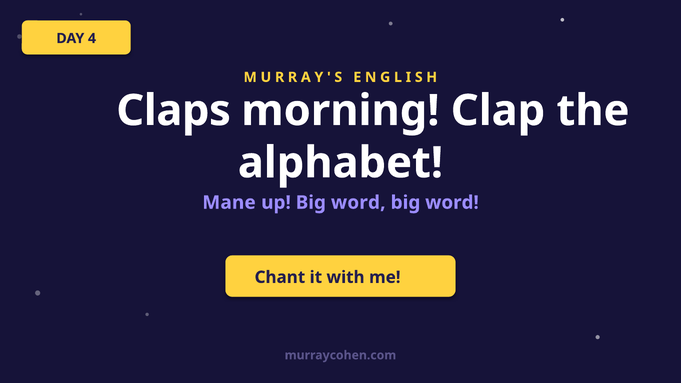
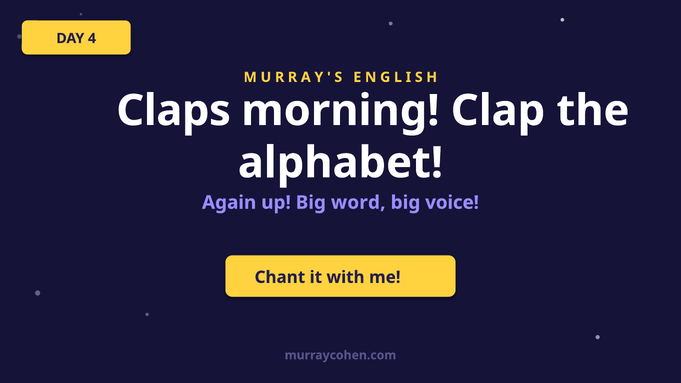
Mane: Mane -> Again (229, 203)
word: word -> voice (452, 203)
